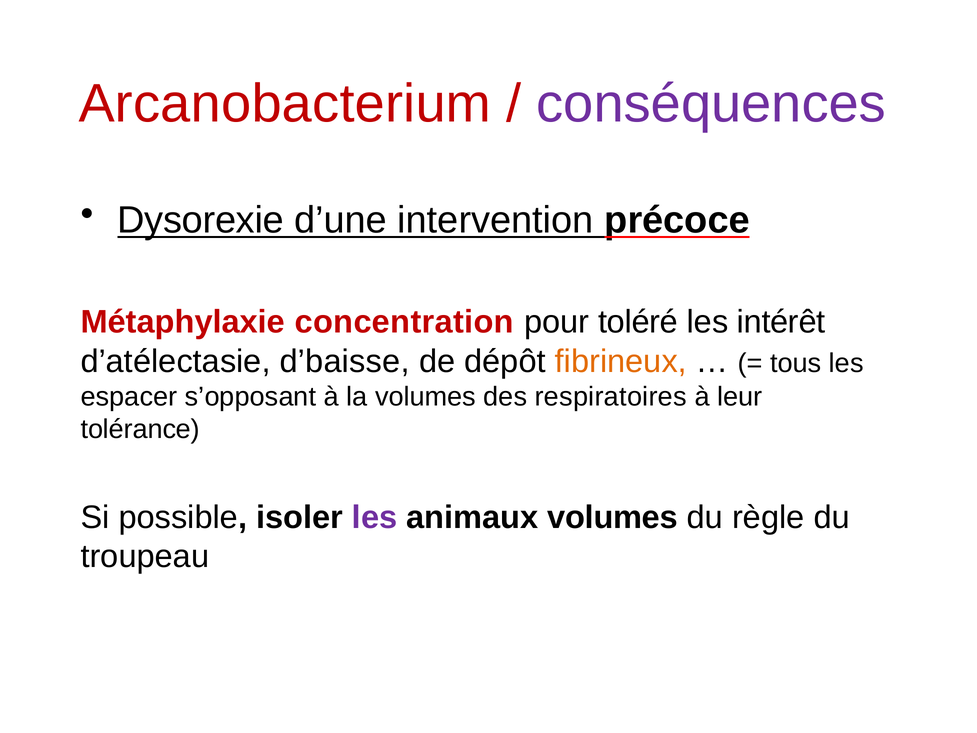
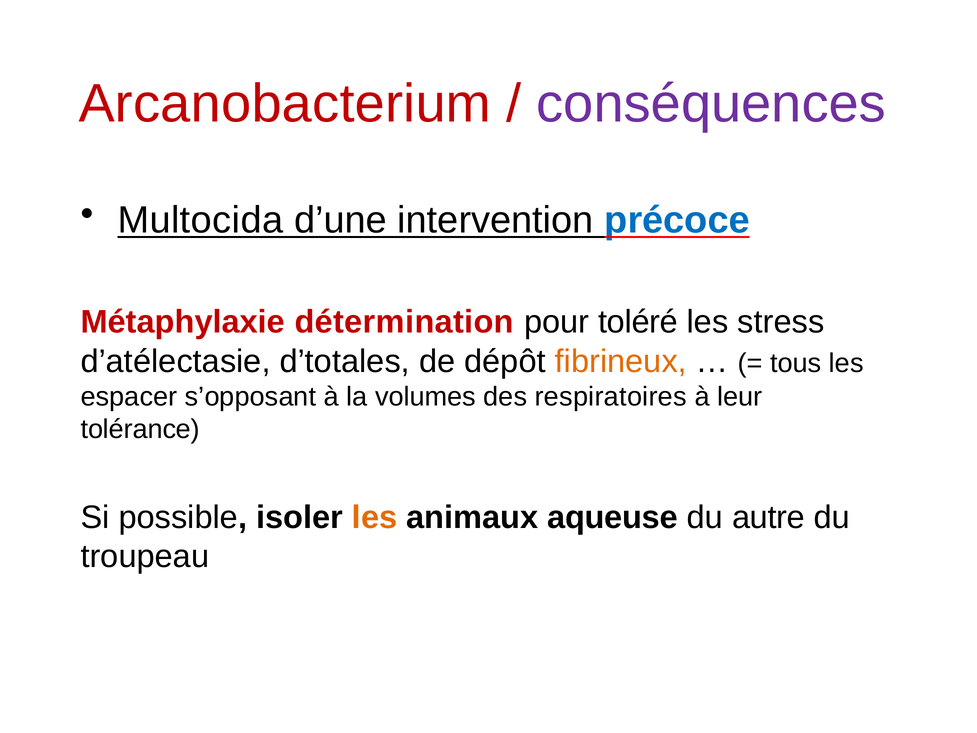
Dysorexie: Dysorexie -> Multocida (200, 220)
précoce colour: black -> blue (677, 220)
concentration: concentration -> détermination (404, 322)
intérêt: intérêt -> stress (781, 322)
d’baisse: d’baisse -> d’totales (345, 361)
les colour: purple -> orange (375, 517)
animaux volumes: volumes -> aqueuse (613, 517)
règle: règle -> autre (768, 517)
